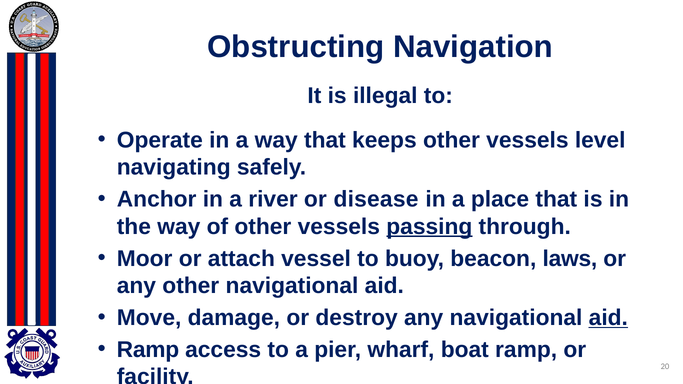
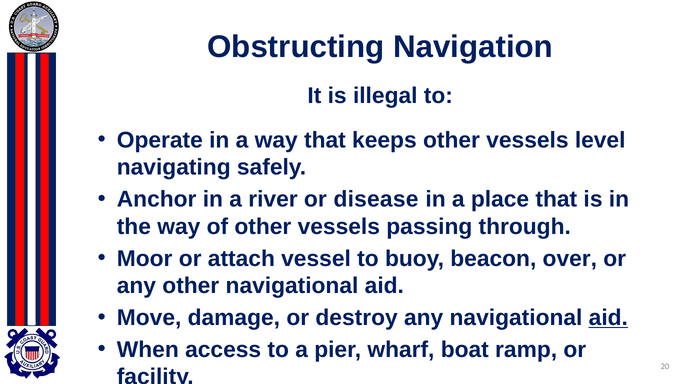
passing underline: present -> none (429, 227)
laws: laws -> over (570, 259)
Ramp: Ramp -> When (148, 350)
